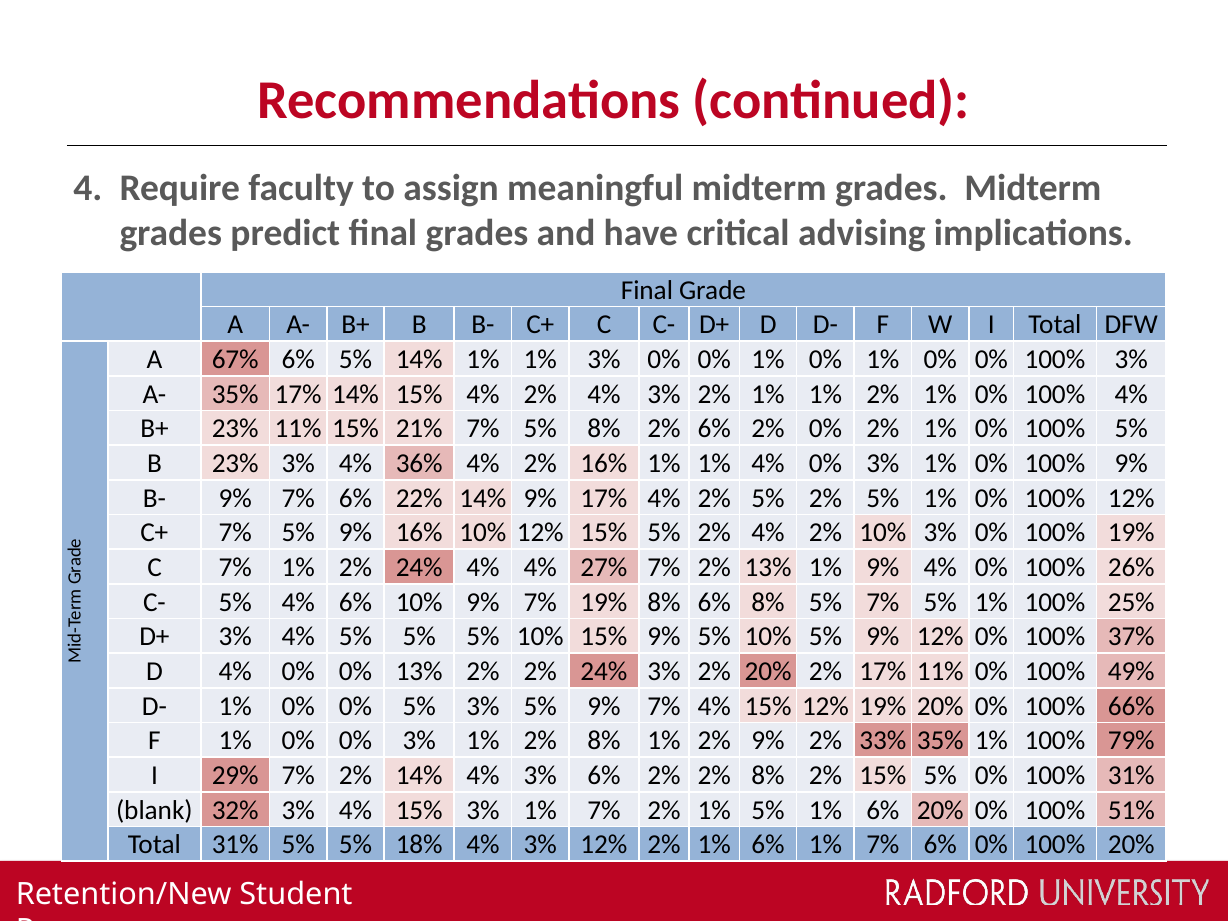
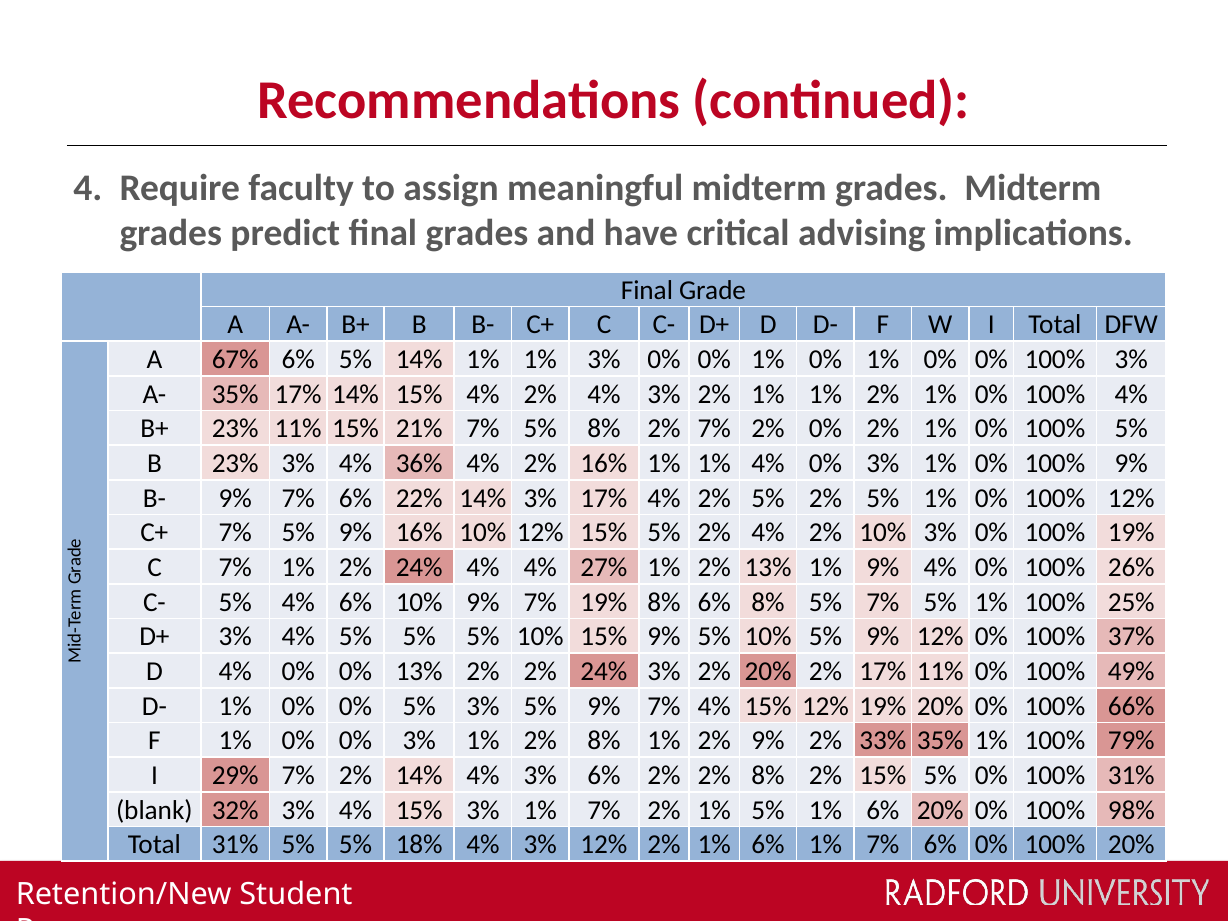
2% 6%: 6% -> 7% (714, 429)
14% 9%: 9% -> 3% (540, 498)
27% 7%: 7% -> 1% (664, 567)
51%: 51% -> 98% (1131, 810)
